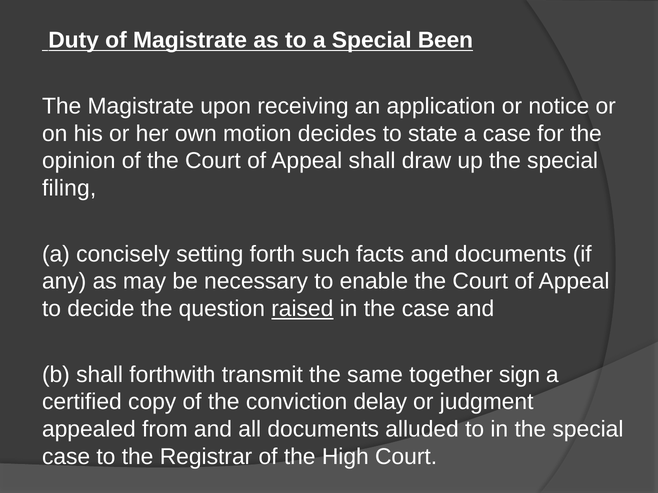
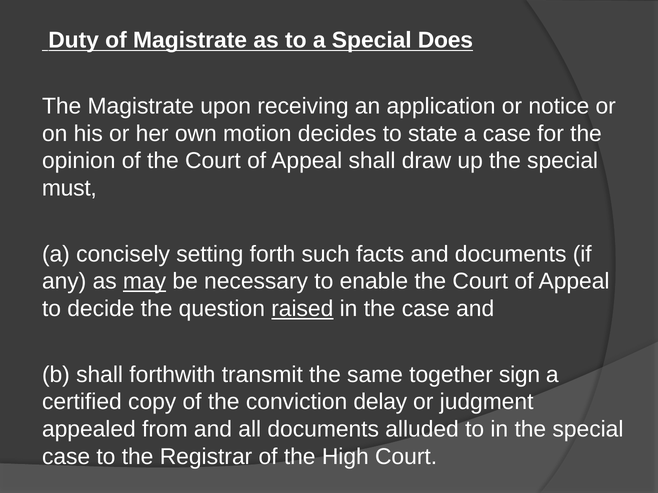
Been: Been -> Does (445, 40)
filing: filing -> must (69, 189)
may underline: none -> present (145, 282)
